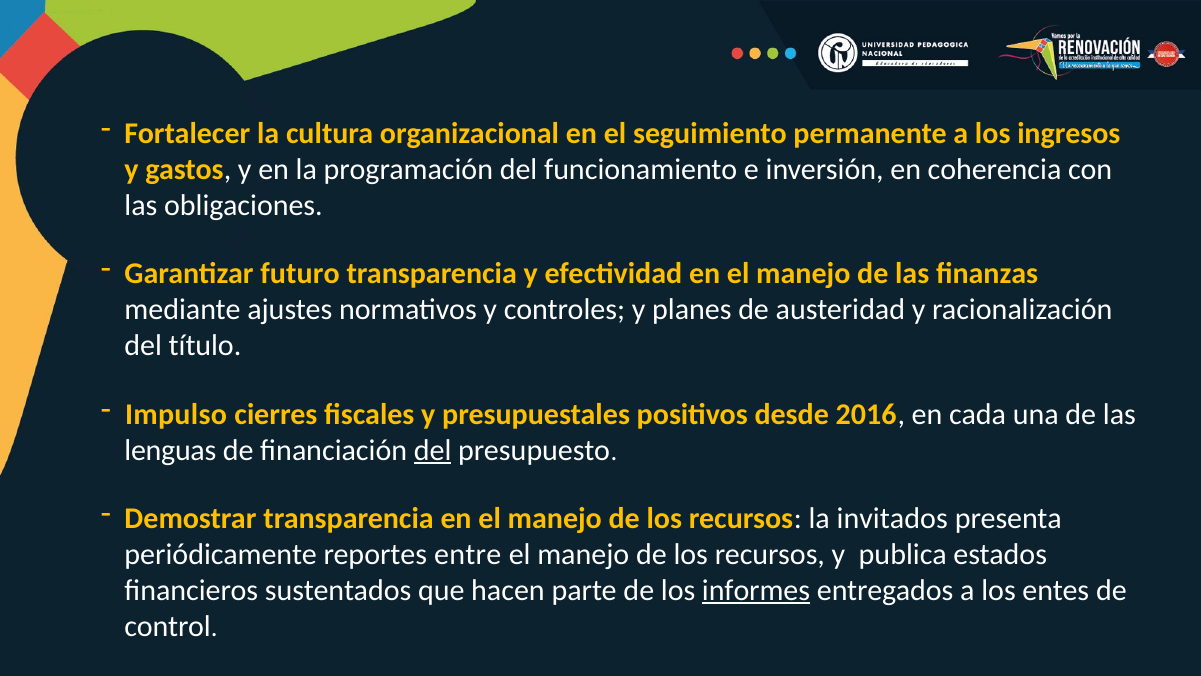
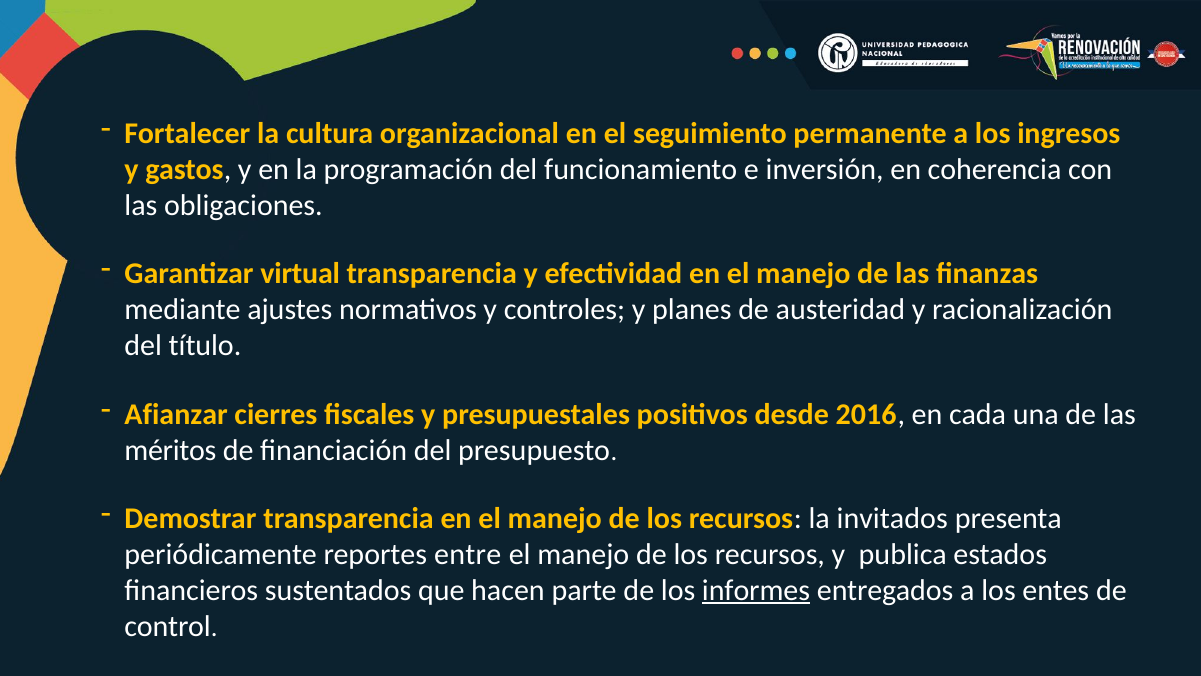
futuro: futuro -> virtual (300, 274)
Impulso: Impulso -> Afianzar (176, 414)
lenguas: lenguas -> méritos (170, 450)
del underline: present -> none (433, 450)
